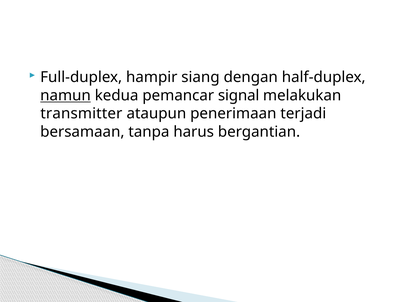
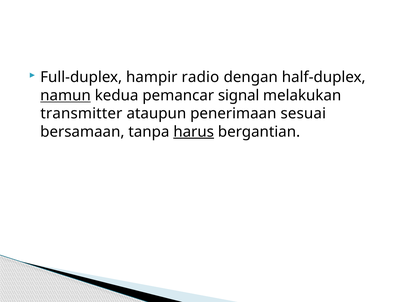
siang: siang -> radio (200, 77)
terjadi: terjadi -> sesuai (303, 114)
harus underline: none -> present (194, 132)
